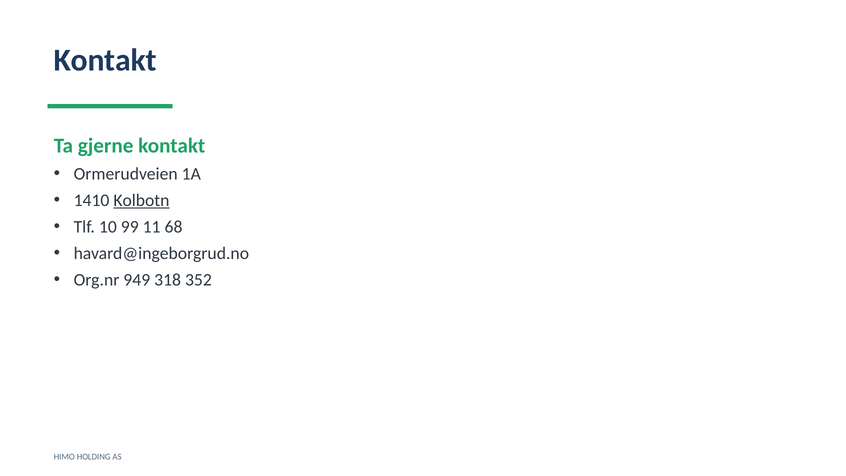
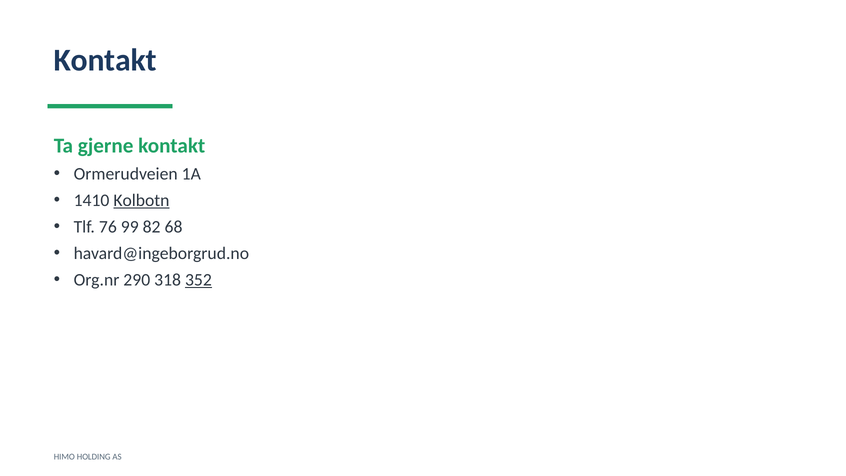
10: 10 -> 76 (108, 227)
11: 11 -> 82 (152, 227)
949: 949 -> 290 (137, 280)
352 underline: none -> present (198, 280)
